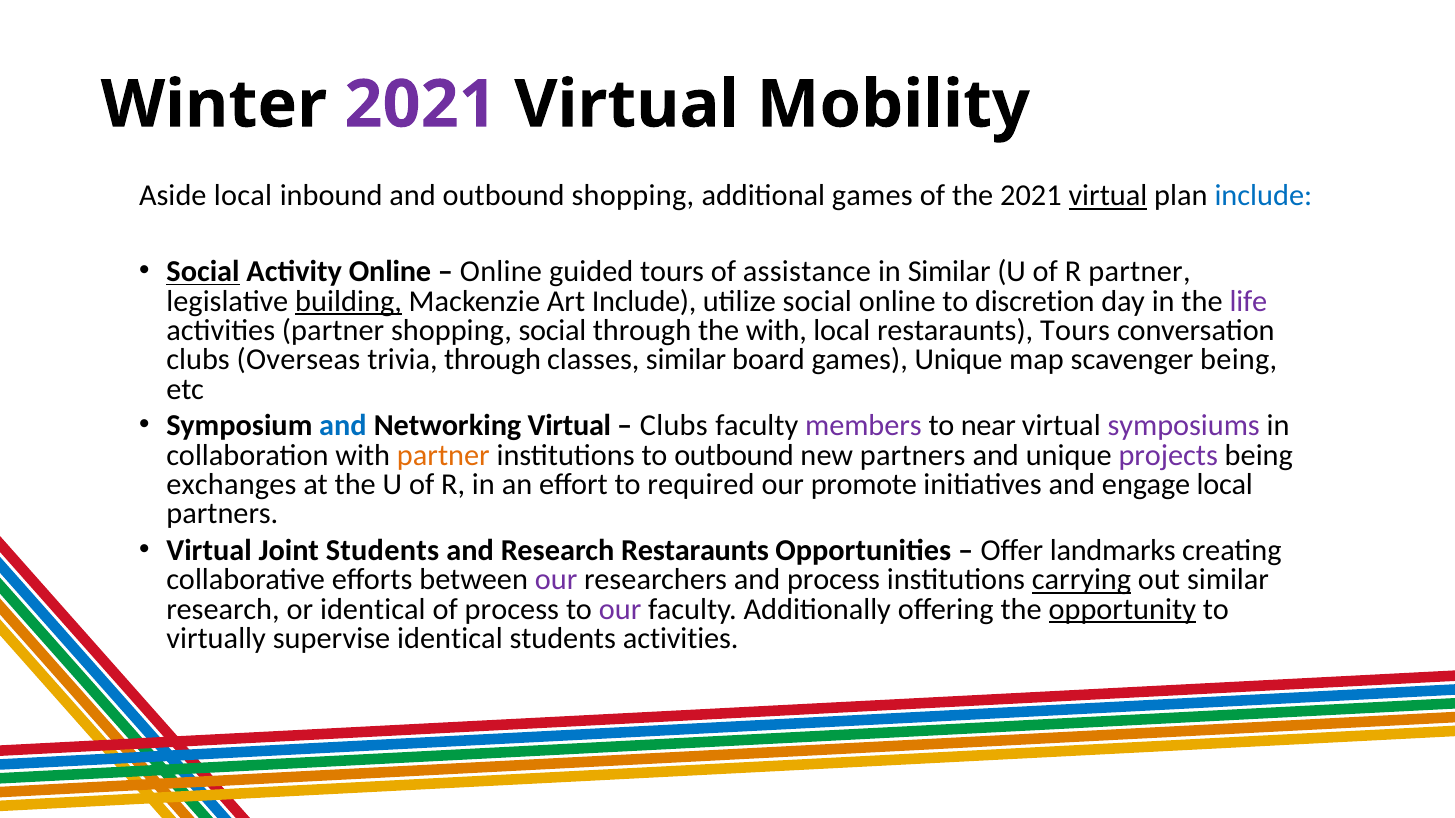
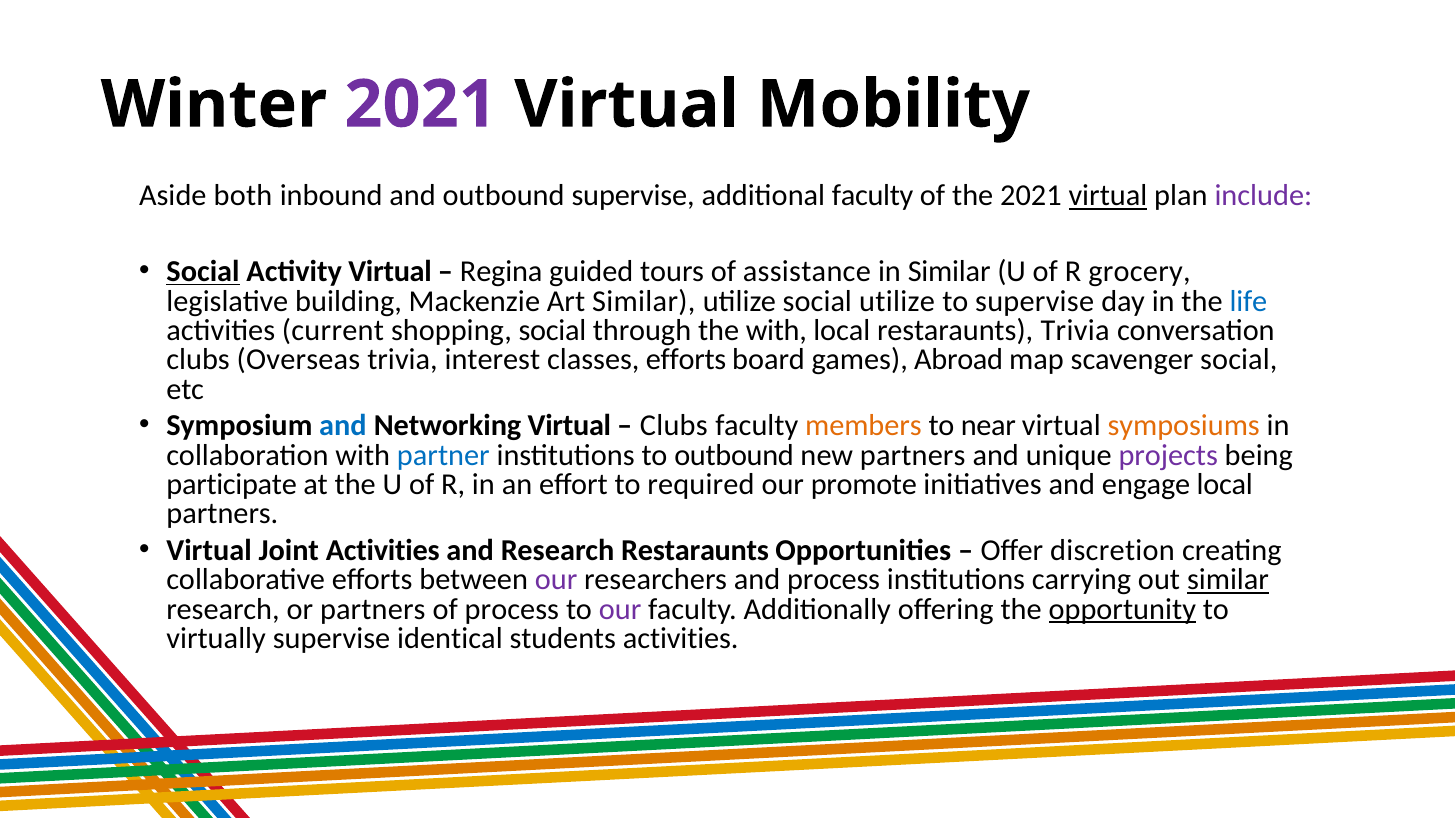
Aside local: local -> both (243, 196)
outbound shopping: shopping -> supervise (633, 196)
additional games: games -> faculty (873, 196)
include colour: blue -> purple (1263, 196)
Activity Online: Online -> Virtual (390, 272)
Online: Online -> Regina (501, 272)
R partner: partner -> grocery (1139, 272)
building underline: present -> none (349, 301)
Art Include: Include -> Similar (644, 301)
social online: online -> utilize (897, 301)
to discretion: discretion -> supervise (1035, 301)
life colour: purple -> blue (1248, 301)
activities partner: partner -> current (333, 331)
restaraunts Tours: Tours -> Trivia (1075, 331)
trivia through: through -> interest (492, 360)
classes similar: similar -> efforts (686, 360)
games Unique: Unique -> Abroad (959, 360)
scavenger being: being -> social (1239, 360)
members colour: purple -> orange (863, 426)
symposiums colour: purple -> orange (1184, 426)
partner colour: orange -> blue (443, 455)
exchanges: exchanges -> participate (232, 485)
Students: Students -> Activities (383, 551)
landmarks: landmarks -> discretion (1113, 551)
carrying underline: present -> none (1082, 580)
similar underline: none -> present (1228, 580)
identical: identical -> partners (373, 609)
